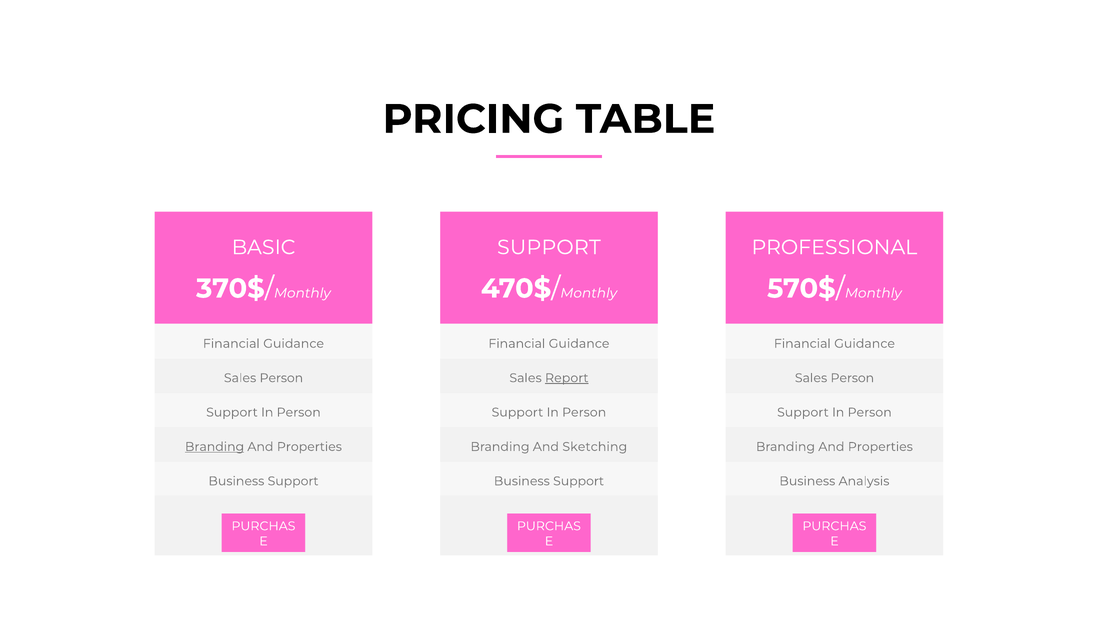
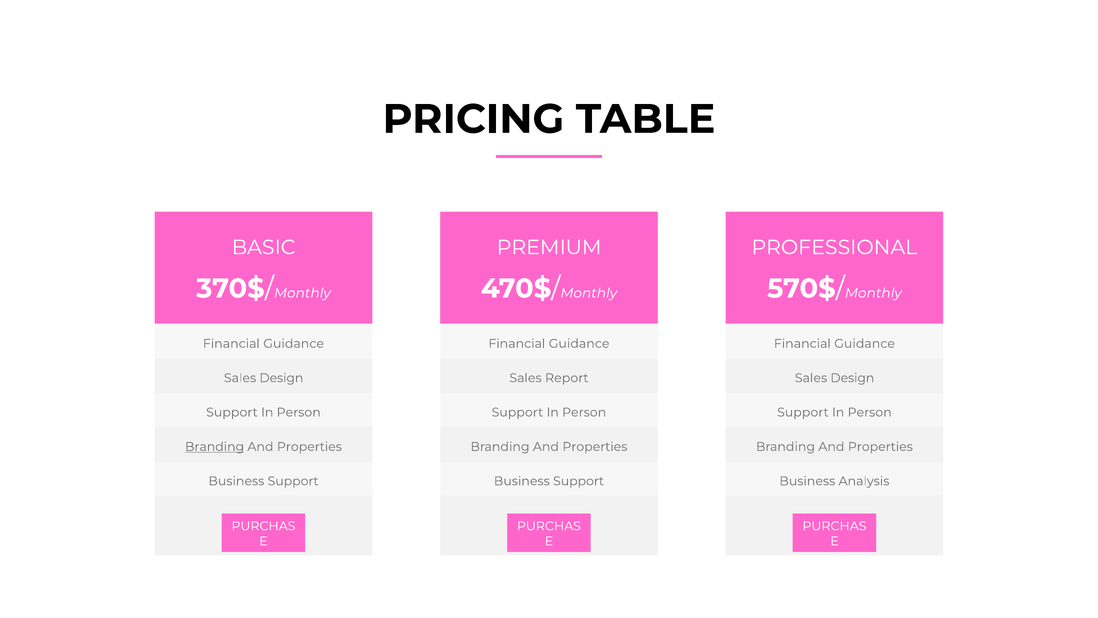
SUPPORT: SUPPORT -> PREMIUM (549, 247)
Person: Person -> Design (281, 378)
Report underline: present -> none (567, 378)
Person: Person -> Design (852, 378)
Sketching: Sketching -> Properties (595, 446)
